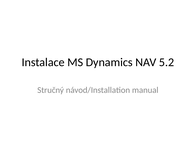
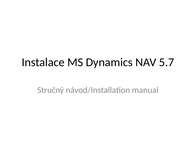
5.2: 5.2 -> 5.7 (167, 62)
